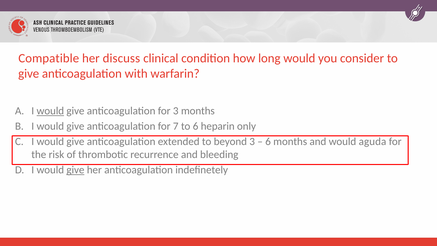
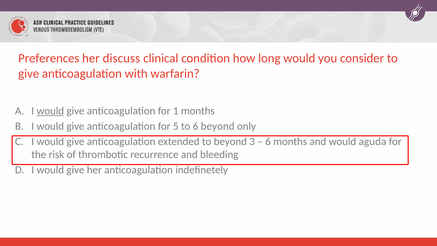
Compatible: Compatible -> Preferences (49, 58)
for 3: 3 -> 1 (176, 111)
7: 7 -> 5 (176, 126)
6 heparin: heparin -> beyond (218, 126)
give underline: present -> none (75, 170)
